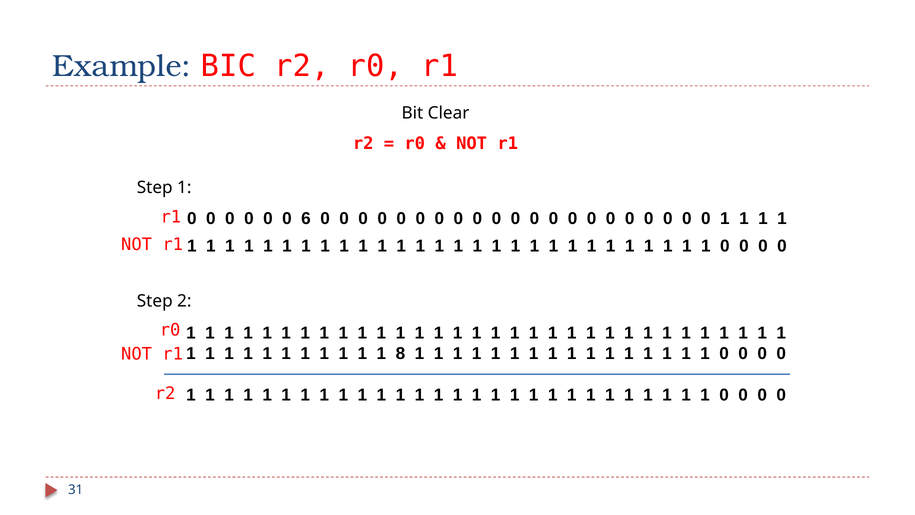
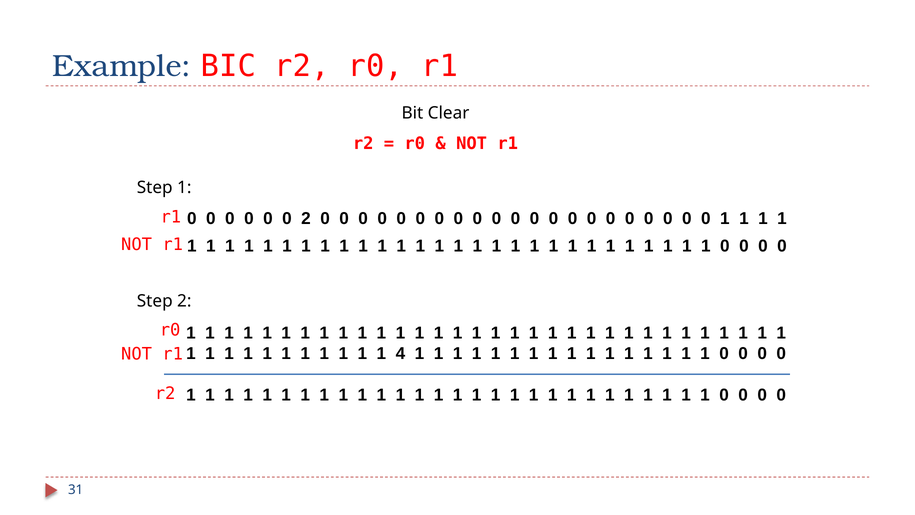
0 6: 6 -> 2 (306, 218)
8: 8 -> 4 (400, 354)
